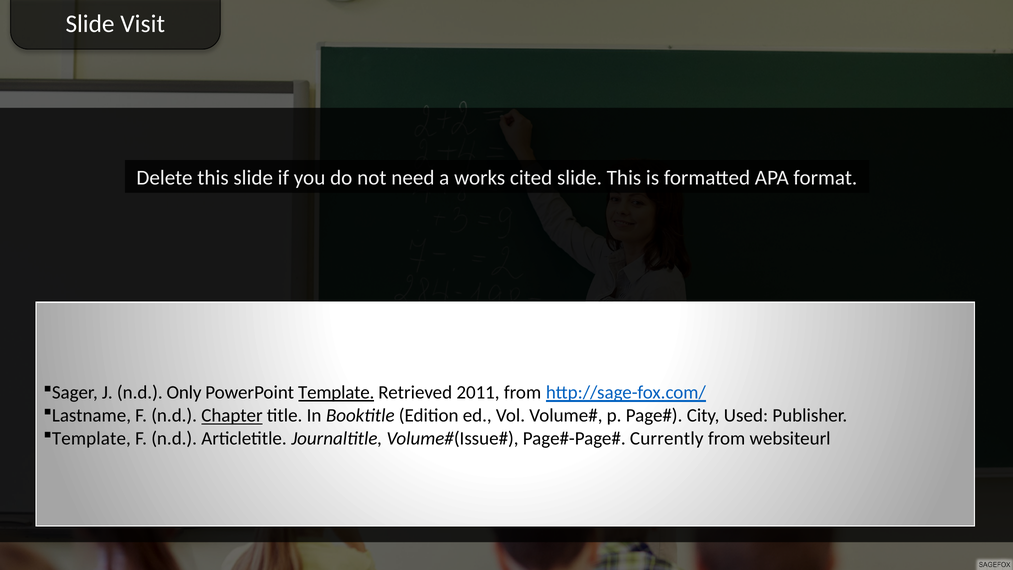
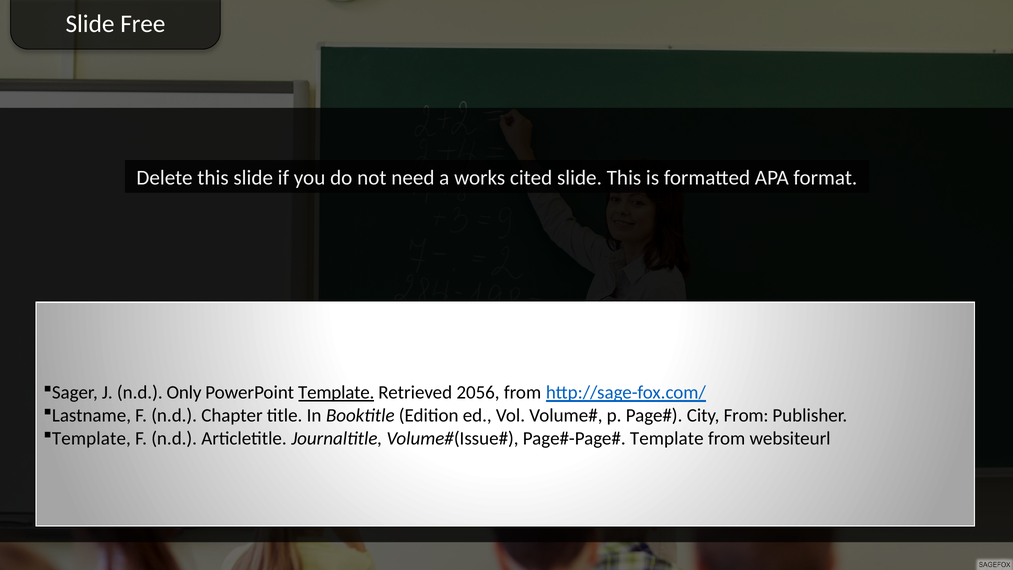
Visit: Visit -> Free (143, 24)
2011: 2011 -> 2056 (478, 392)
Chapter underline: present -> none (232, 416)
City Used: Used -> From (746, 416)
Currently: Currently -> Template (667, 438)
